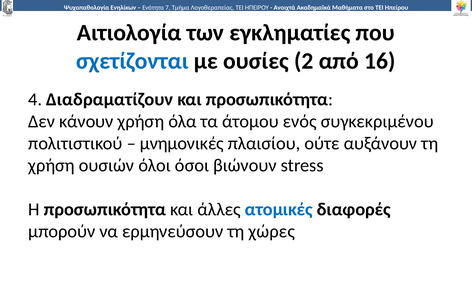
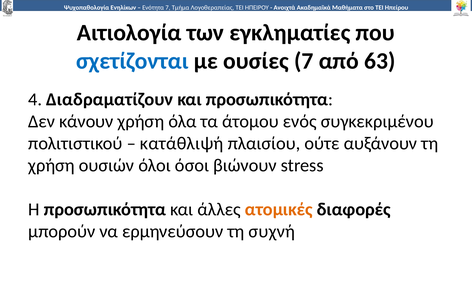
ουσίες 2: 2 -> 7 (304, 61)
16: 16 -> 63 (380, 61)
μνημονικές: μνημονικές -> κατάθλιψή (182, 143)
ατομικές colour: blue -> orange (279, 209)
χώρες: χώρες -> συχνή (272, 231)
